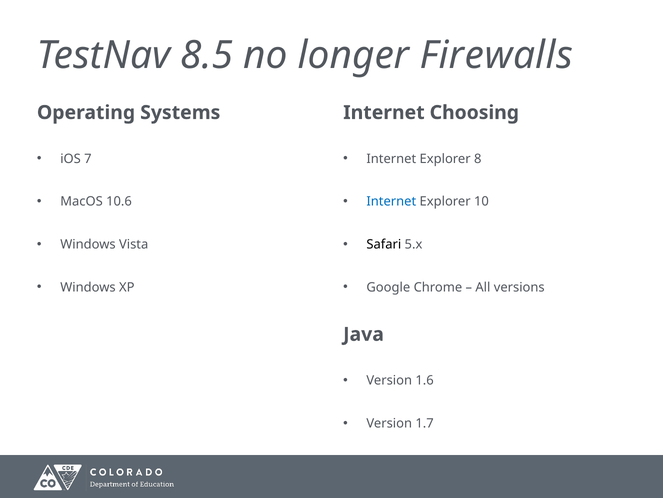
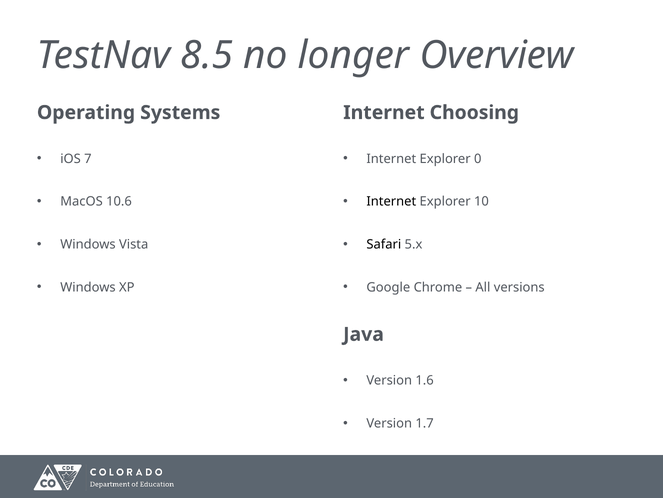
Firewalls: Firewalls -> Overview (497, 56)
8: 8 -> 0 (478, 159)
Internet colour: blue -> black (391, 201)
